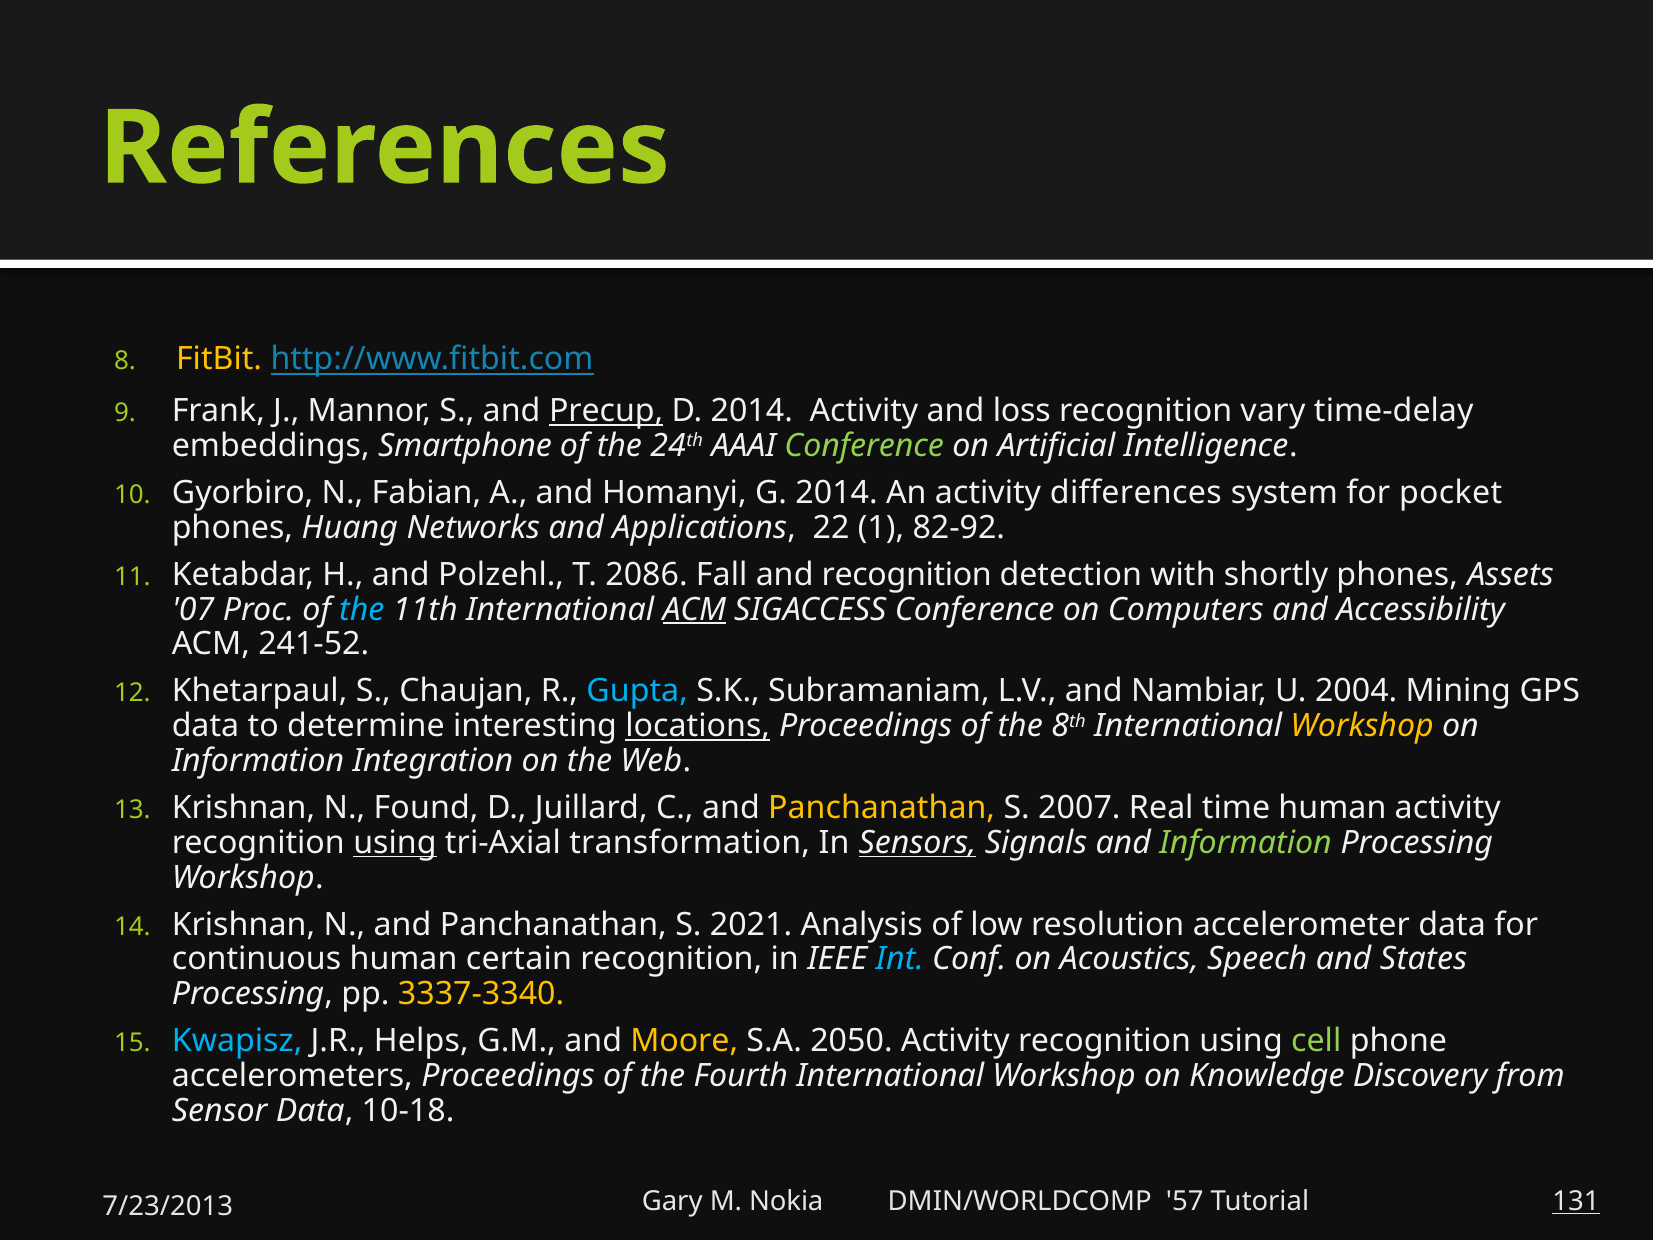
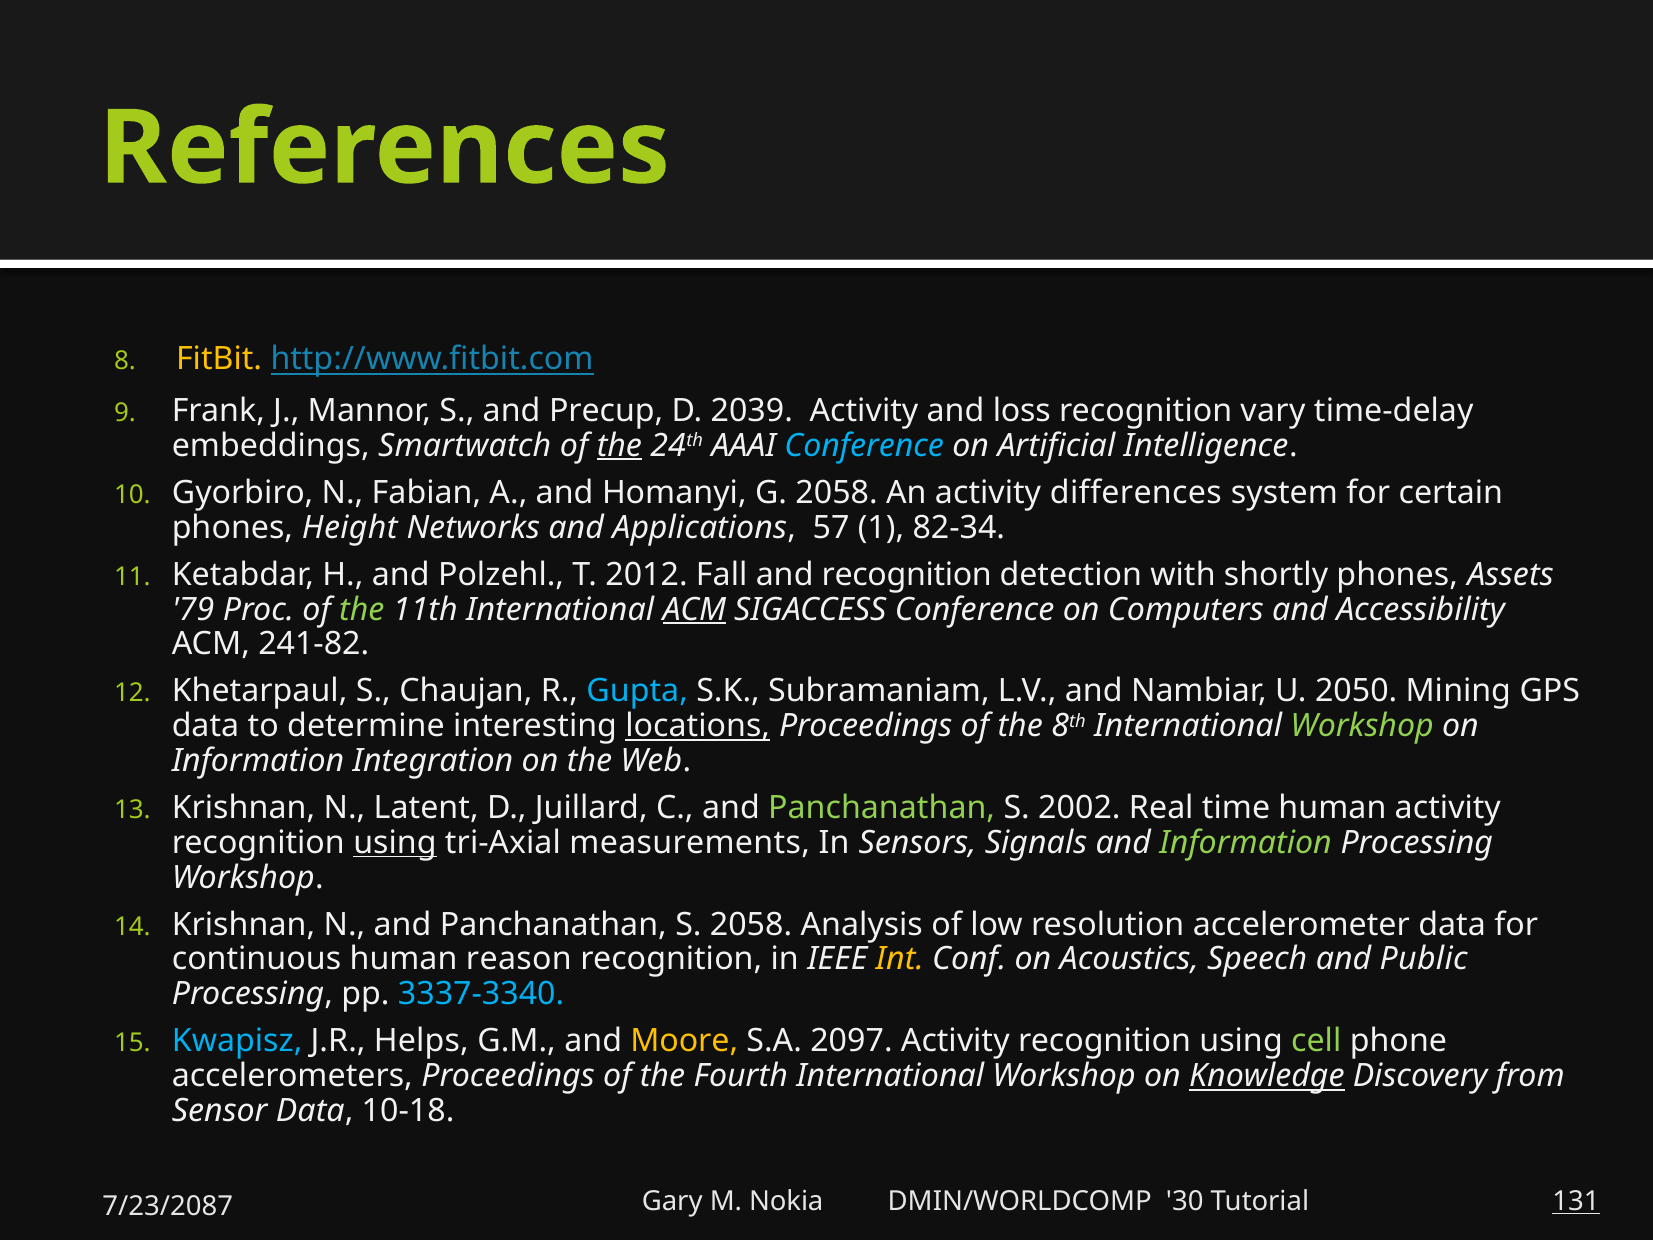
Precup underline: present -> none (606, 411)
D 2014: 2014 -> 2039 (752, 411)
Smartphone: Smartphone -> Smartwatch (465, 446)
the underline: none -> present (619, 446)
Conference colour: light green -> light blue (864, 446)
G 2014: 2014 -> 2058 (837, 493)
pocket: pocket -> certain (1451, 493)
Huang: Huang -> Height (350, 527)
22: 22 -> 57 (831, 527)
82-92: 82-92 -> 82-34 (959, 527)
2086: 2086 -> 2012 (647, 575)
07: 07 -> 79 (193, 609)
the colour: light blue -> light green (362, 609)
241-52: 241-52 -> 241-82 (314, 644)
2004: 2004 -> 2050 (1356, 691)
Workshop colour: yellow -> light green (1362, 726)
Found: Found -> Latent (426, 808)
Panchanathan colour: yellow -> light green (882, 808)
2007: 2007 -> 2002 (1079, 808)
transformation: transformation -> measurements (690, 843)
Sensors underline: present -> none (918, 843)
S 2021: 2021 -> 2058 (751, 924)
certain: certain -> reason (519, 959)
Int colour: light blue -> yellow (900, 959)
States: States -> Public (1424, 959)
3337-3340 colour: yellow -> light blue (481, 994)
2050: 2050 -> 2097 (851, 1041)
Knowledge underline: none -> present (1267, 1076)
57: 57 -> 30 (1185, 1201)
7/23/2013: 7/23/2013 -> 7/23/2087 (168, 1206)
